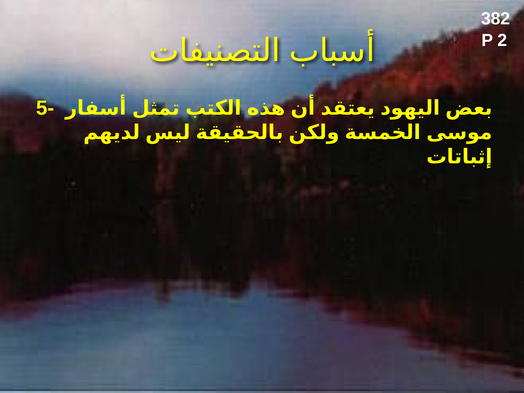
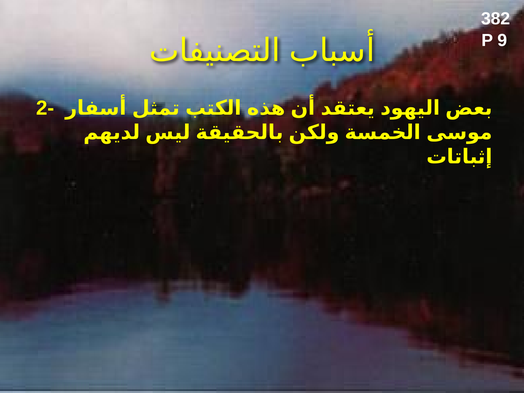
2: 2 -> 9 (502, 40)
5-: 5- -> 2- (45, 108)
